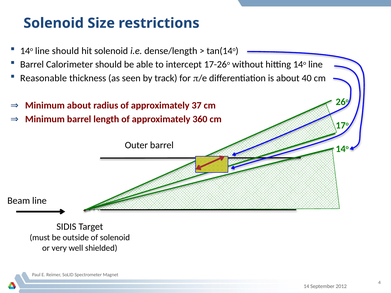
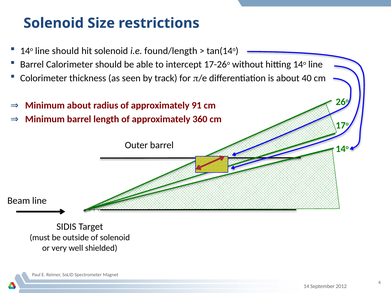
dense/length: dense/length -> found/length (171, 51)
Reasonable: Reasonable -> Colorimeter (44, 78)
37: 37 -> 91 (197, 106)
